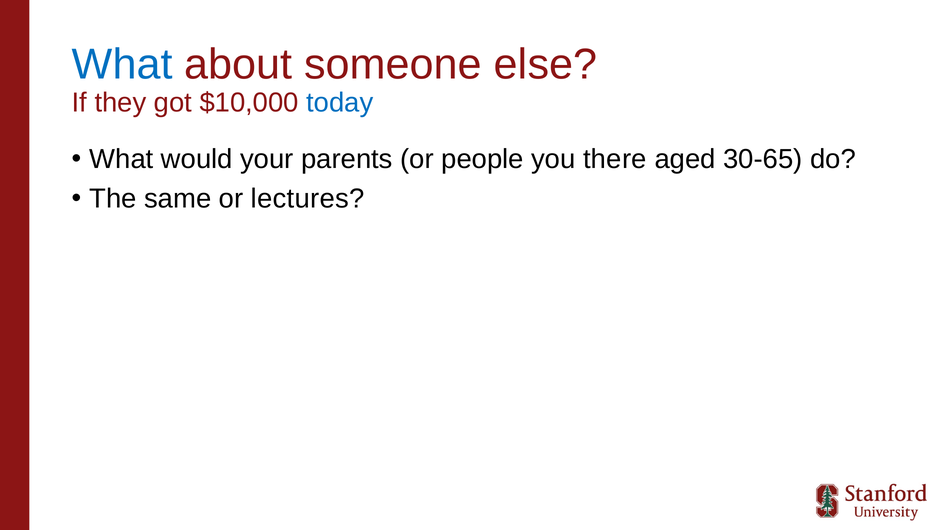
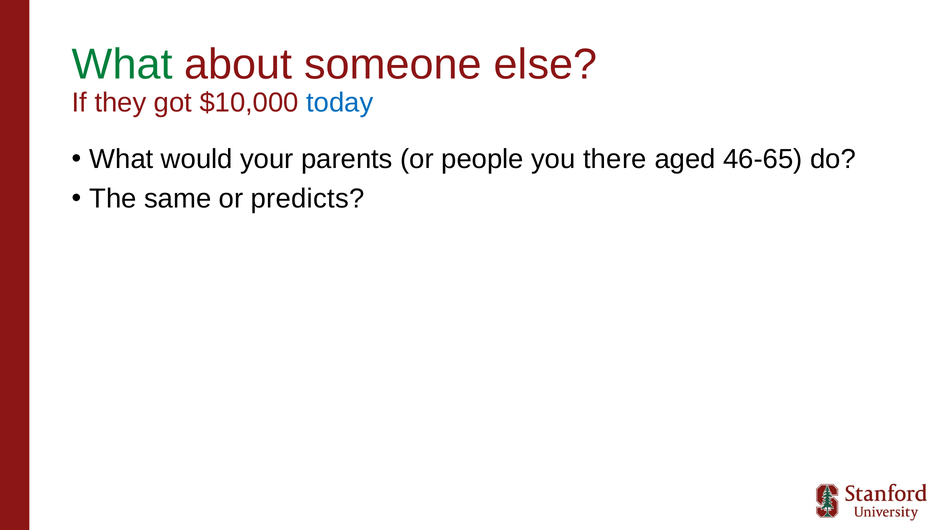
What colour: blue -> green (122, 64)
30-65: 30-65 -> 46-65 (763, 159)
lectures: lectures -> predicts (308, 199)
